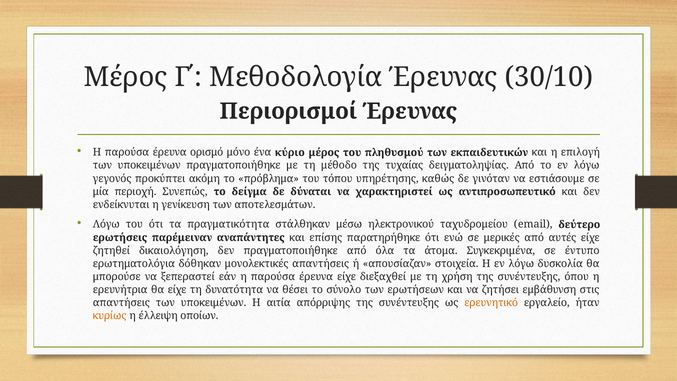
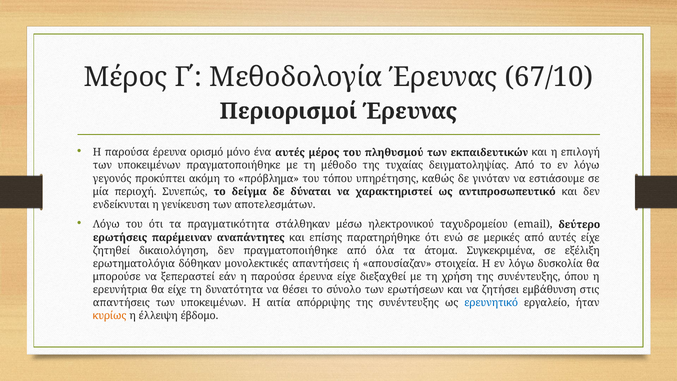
30/10: 30/10 -> 67/10 (549, 77)
ένα κύριο: κύριο -> αυτές (290, 152)
έντυπο: έντυπο -> εξέλιξη (582, 250)
ερευνητικό colour: orange -> blue (491, 303)
οποίων: οποίων -> έβδομο (199, 316)
